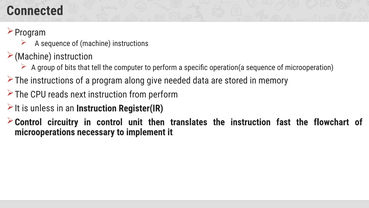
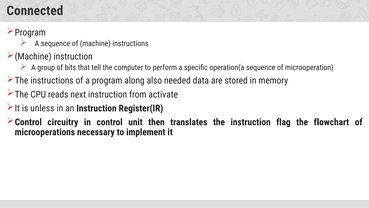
give: give -> also (154, 80)
from perform: perform -> activate (163, 94)
fast: fast -> flag (283, 122)
